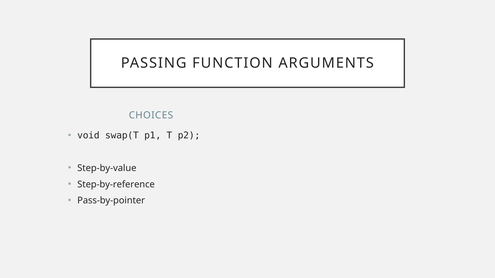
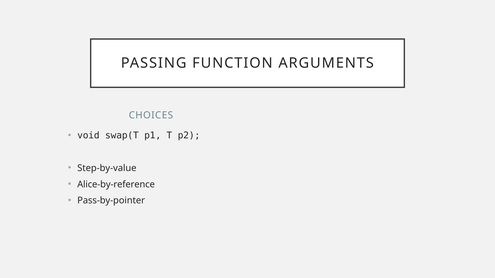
Step-by-reference: Step-by-reference -> Alice-by-reference (116, 185)
